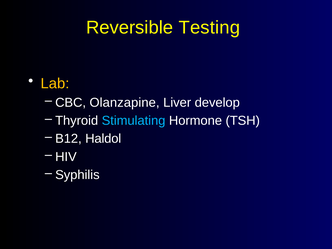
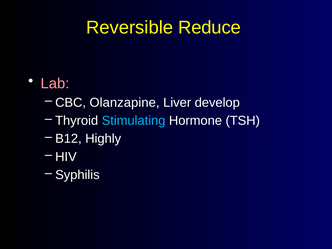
Testing: Testing -> Reduce (210, 28)
Lab colour: yellow -> pink (55, 83)
Haldol: Haldol -> Highly (103, 139)
